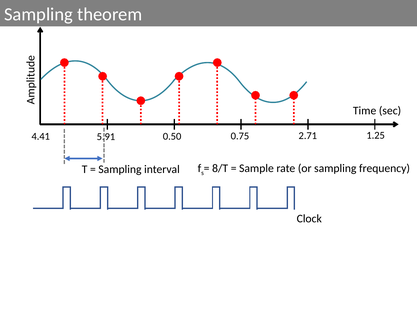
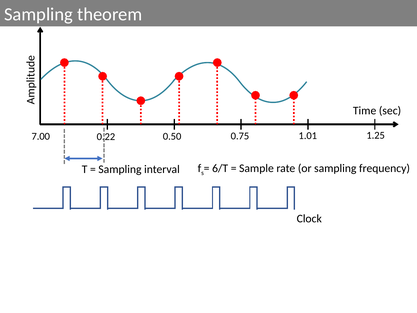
4.41: 4.41 -> 7.00 (41, 136)
5.91: 5.91 -> 0.22 (106, 137)
2.71: 2.71 -> 1.01 (308, 136)
8/T: 8/T -> 6/T (220, 168)
